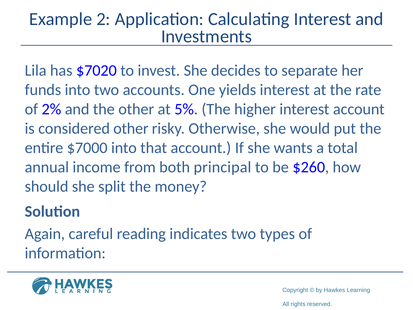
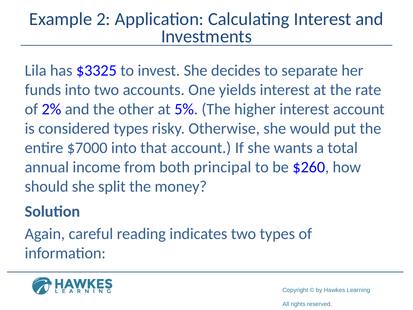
$7020: $7020 -> $3325 (96, 71)
considered other: other -> types (131, 128)
